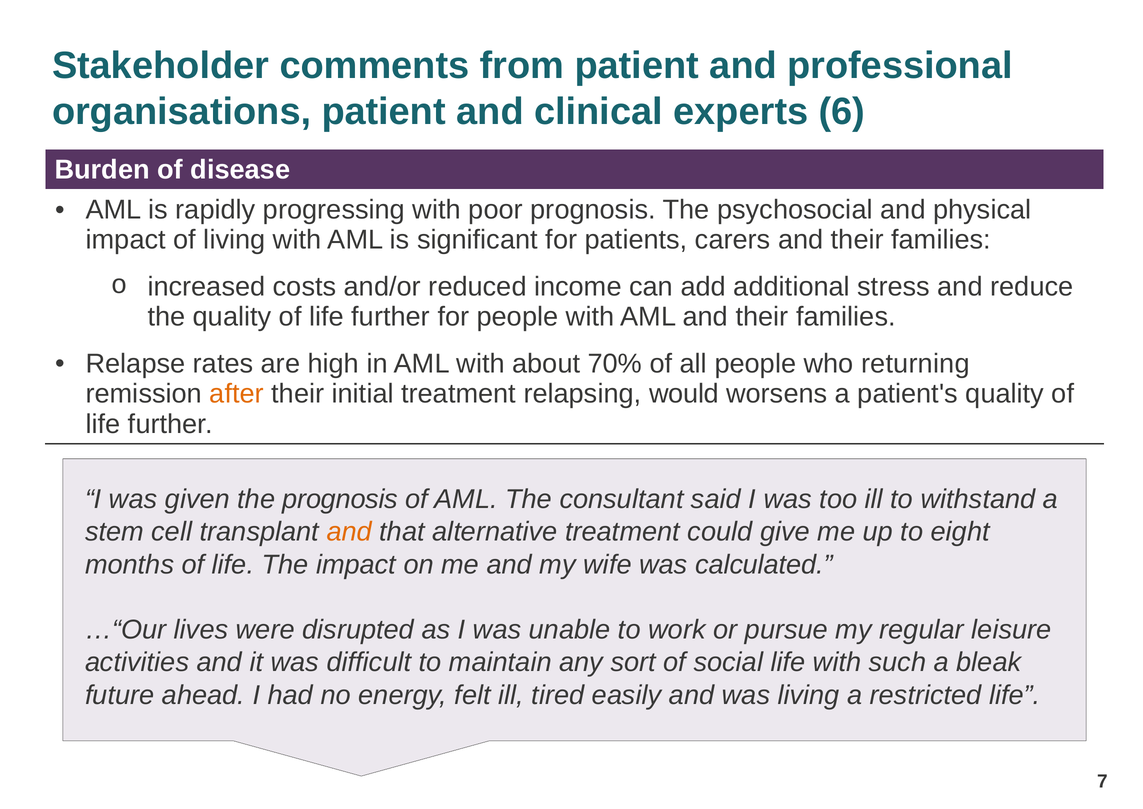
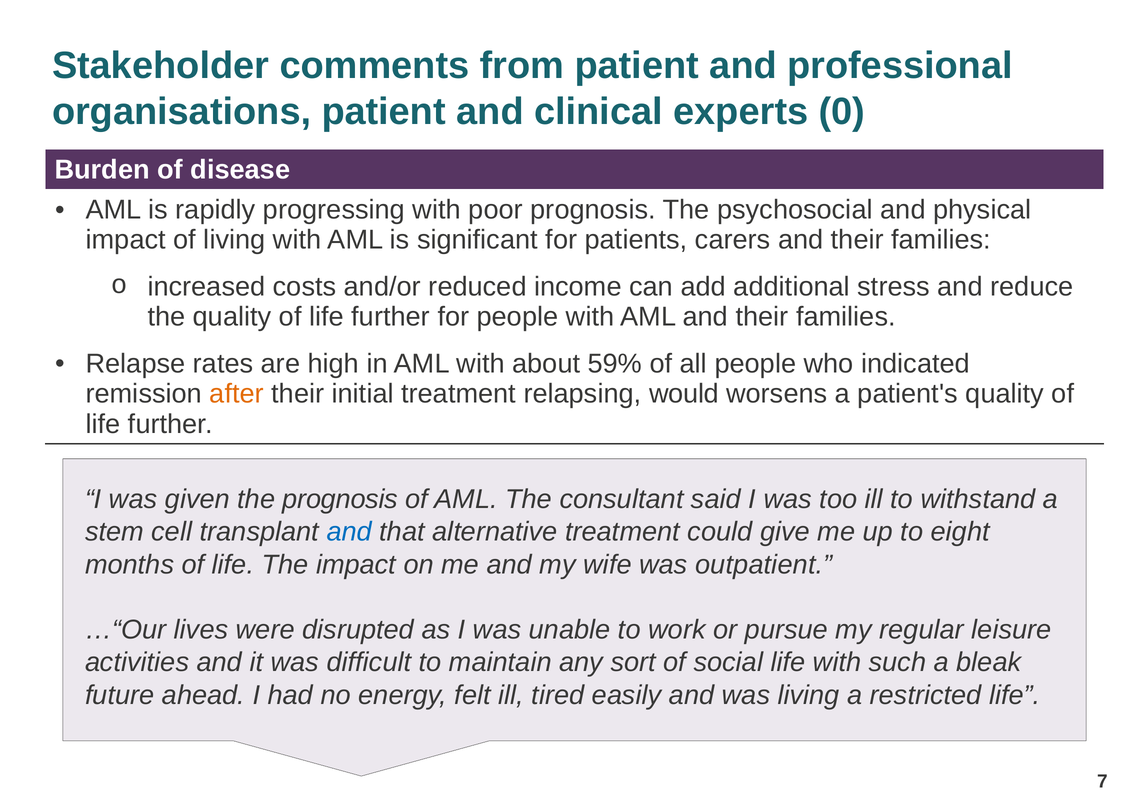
6: 6 -> 0 (842, 111)
70%: 70% -> 59% (615, 363)
returning: returning -> indicated (915, 363)
and colour: orange -> blue (349, 531)
calculated: calculated -> outpatient (764, 564)
